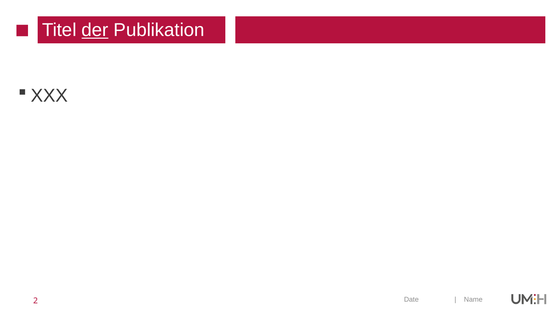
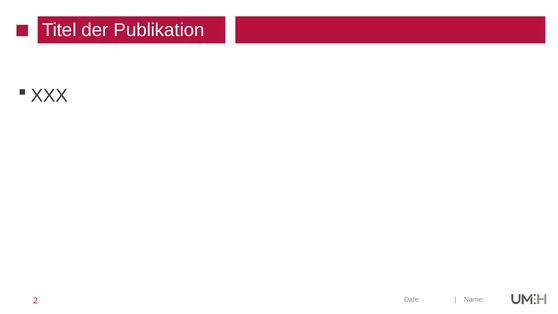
der underline: present -> none (95, 30)
